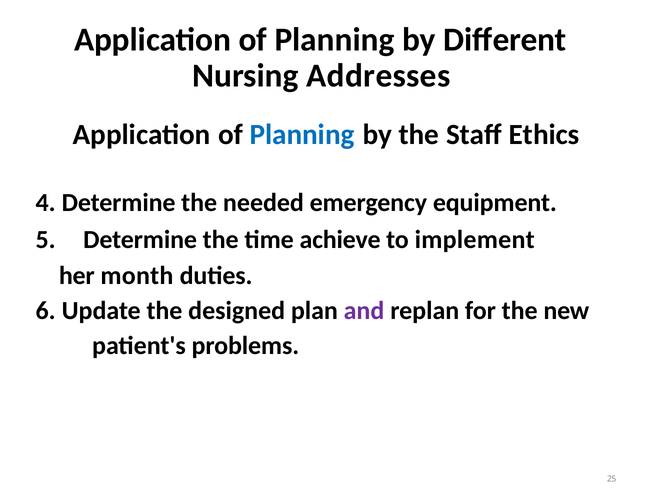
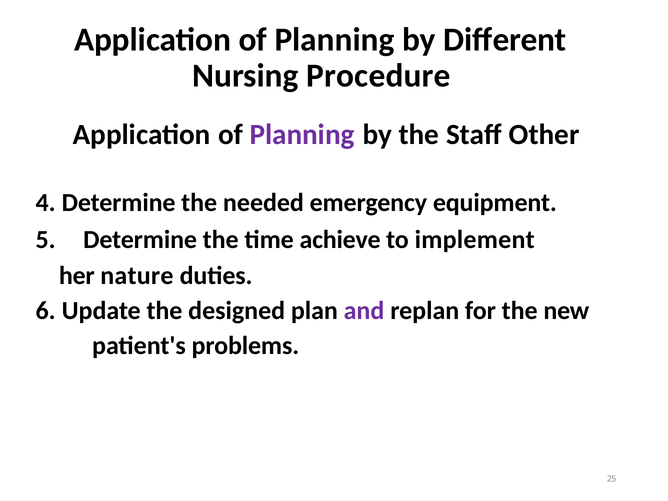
Addresses: Addresses -> Procedure (378, 76)
Planning colour: blue -> purple (302, 134)
Ethics: Ethics -> Other (544, 134)
month: month -> nature (137, 276)
